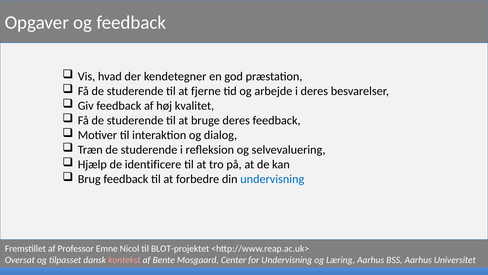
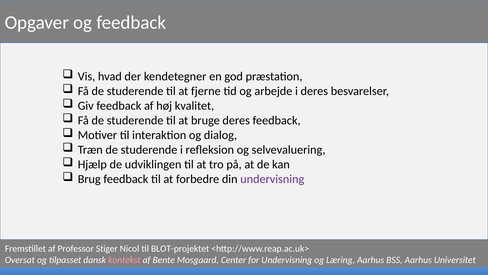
identificere: identificere -> udviklingen (153, 164)
undervisning colour: blue -> purple (272, 179)
Emne: Emne -> Stiger (107, 248)
